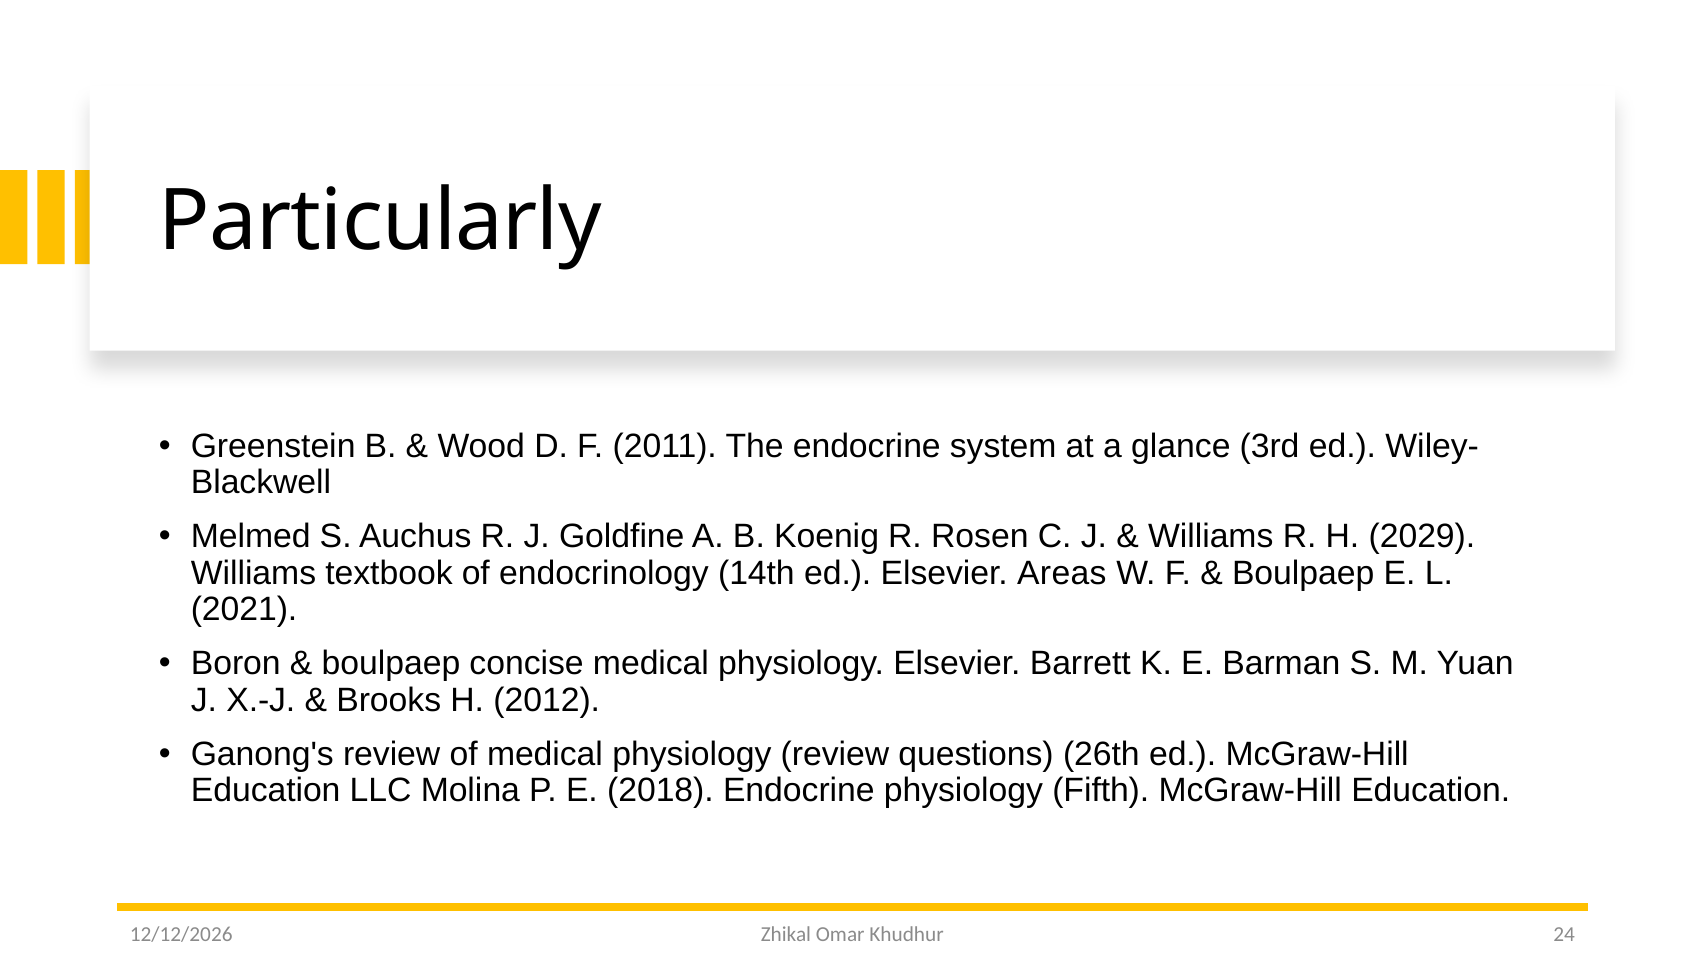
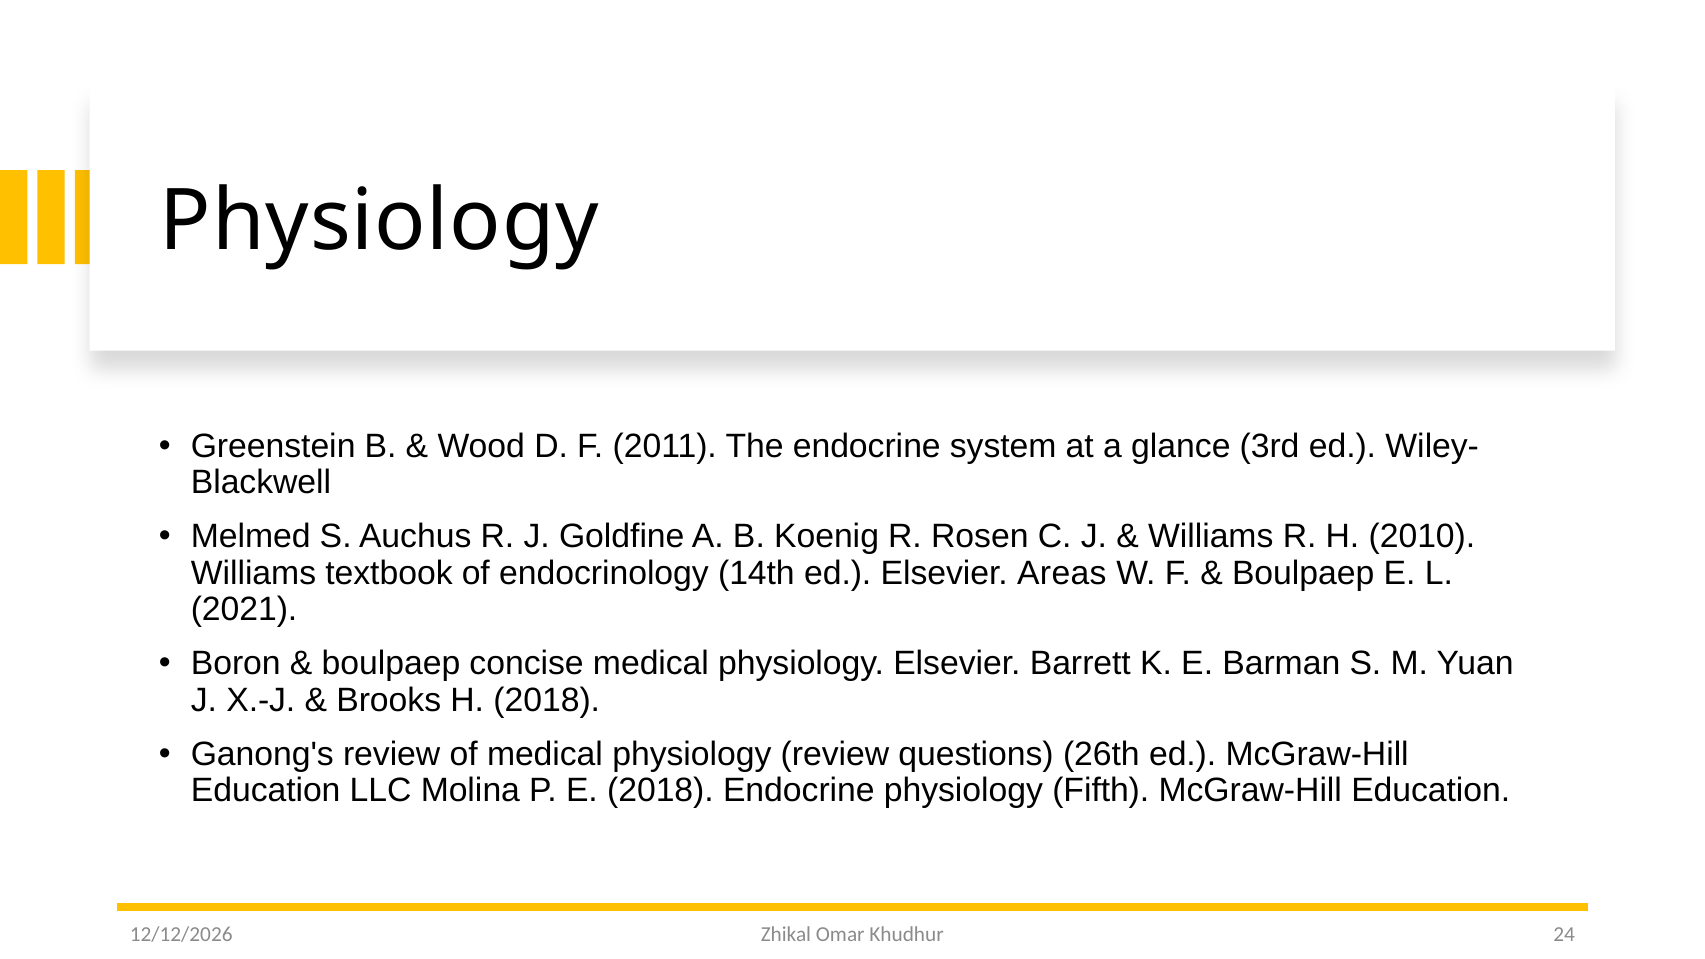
Particularly: Particularly -> Physiology (379, 221)
2029: 2029 -> 2010 (1422, 537)
H 2012: 2012 -> 2018 (547, 700)
